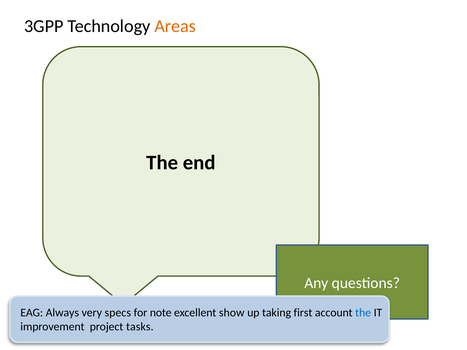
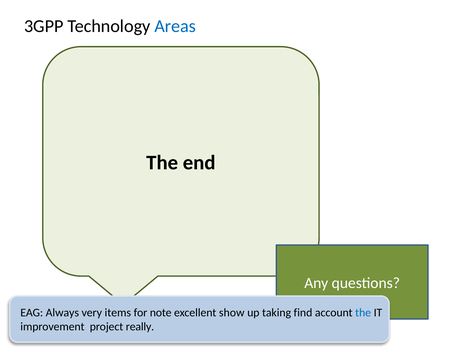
Areas colour: orange -> blue (175, 26)
specs: specs -> items (118, 313)
first: first -> find (303, 313)
tasks: tasks -> really (140, 327)
